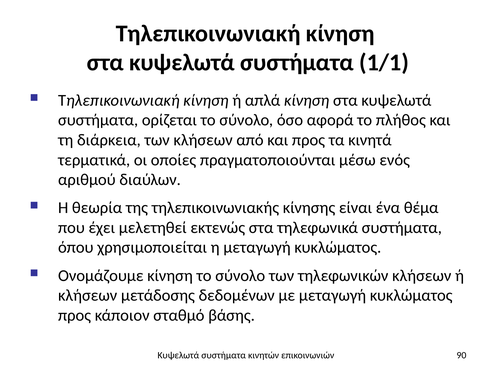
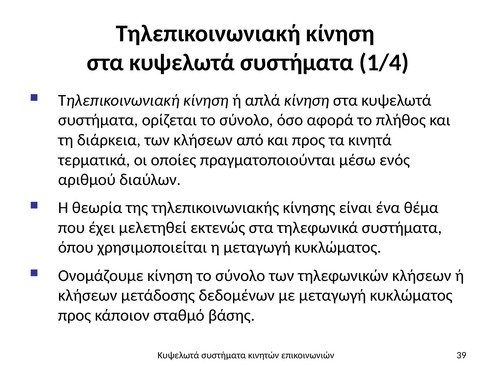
1/1: 1/1 -> 1/4 (384, 62)
90: 90 -> 39 (461, 355)
